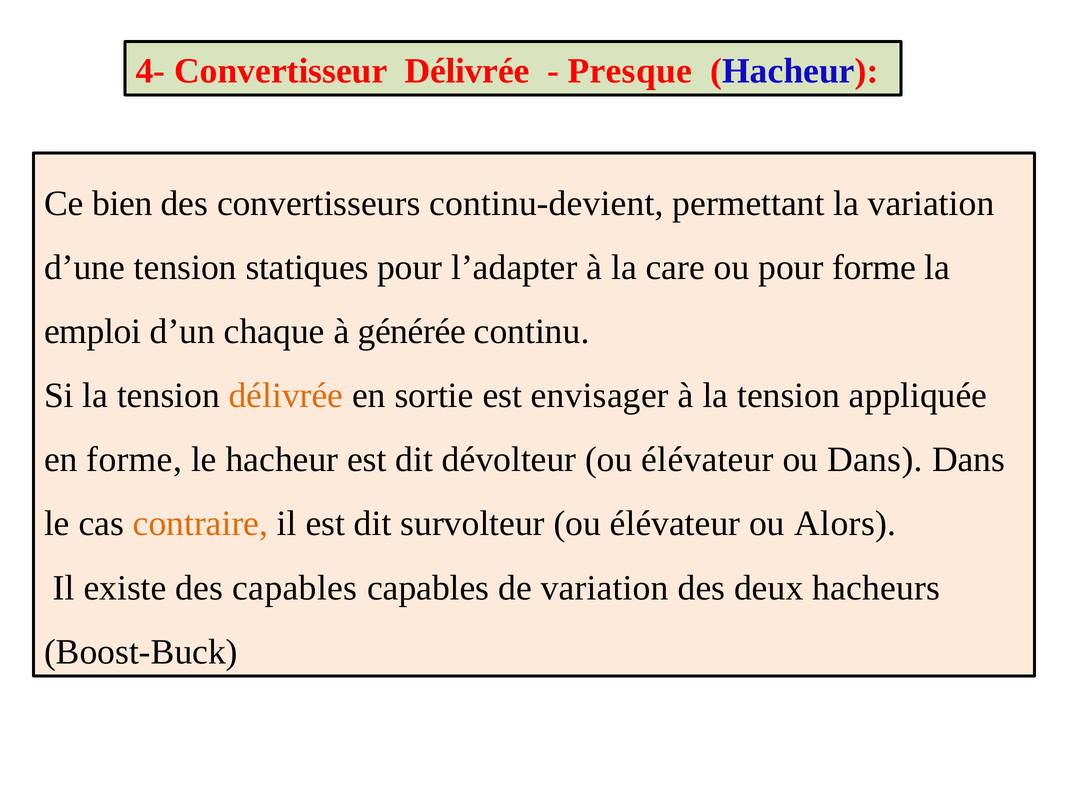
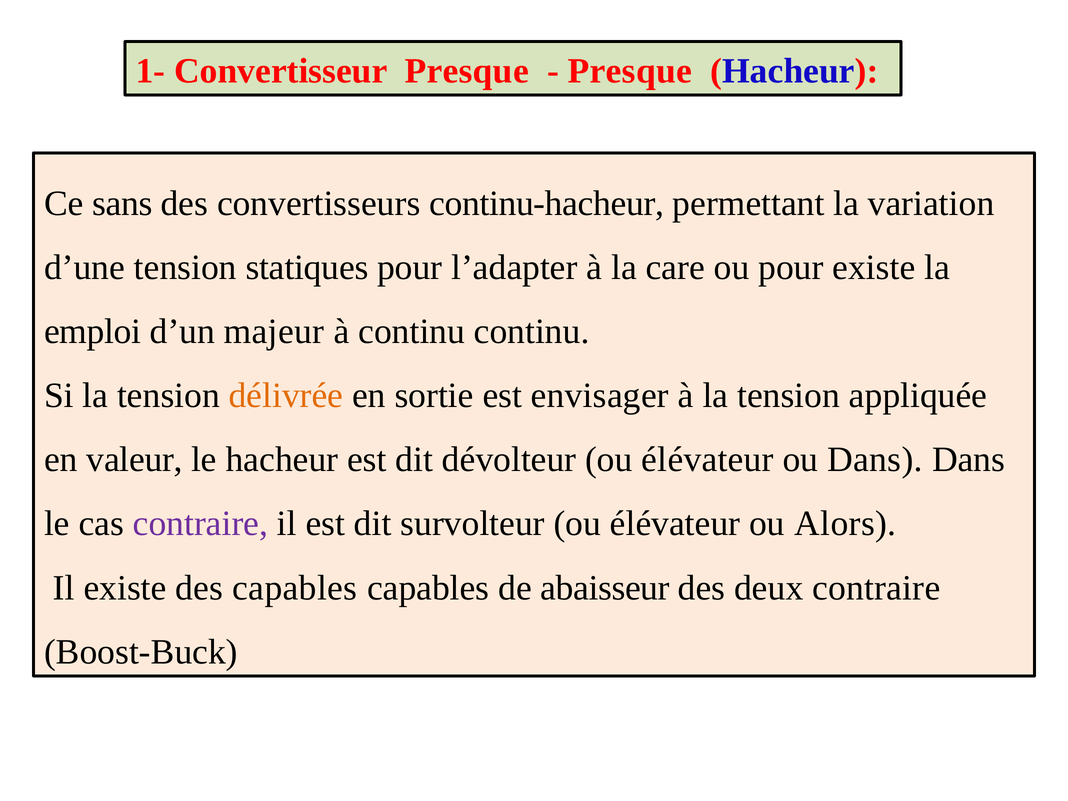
4-: 4- -> 1- (150, 71)
Convertisseur Délivrée: Délivrée -> Presque (467, 71)
bien: bien -> sans (122, 203)
continu-devient: continu-devient -> continu-hacheur (547, 203)
pour forme: forme -> existe (874, 267)
chaque: chaque -> majeur (274, 331)
à générée: générée -> continu (412, 331)
en forme: forme -> valeur (135, 460)
contraire colour: orange -> purple (200, 524)
de variation: variation -> abaisseur (605, 588)
deux hacheurs: hacheurs -> contraire (876, 588)
